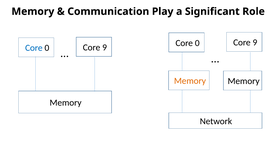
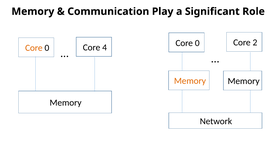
9: 9 -> 2 (255, 42)
Core colour: blue -> orange (34, 48)
9: 9 -> 4 (105, 47)
